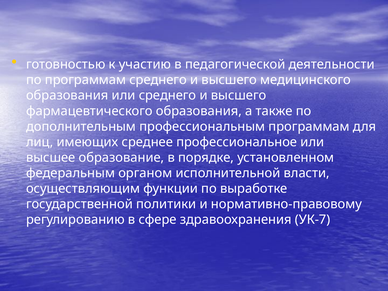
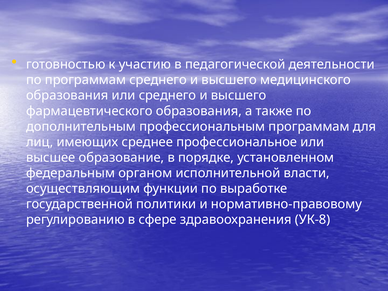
УК-7: УК-7 -> УК-8 (313, 220)
